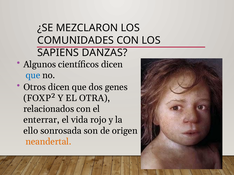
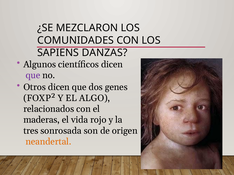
que colour: blue -> purple (33, 76)
OTRA: OTRA -> ALGO (95, 98)
enterrar: enterrar -> maderas (42, 120)
ello: ello -> tres (31, 131)
